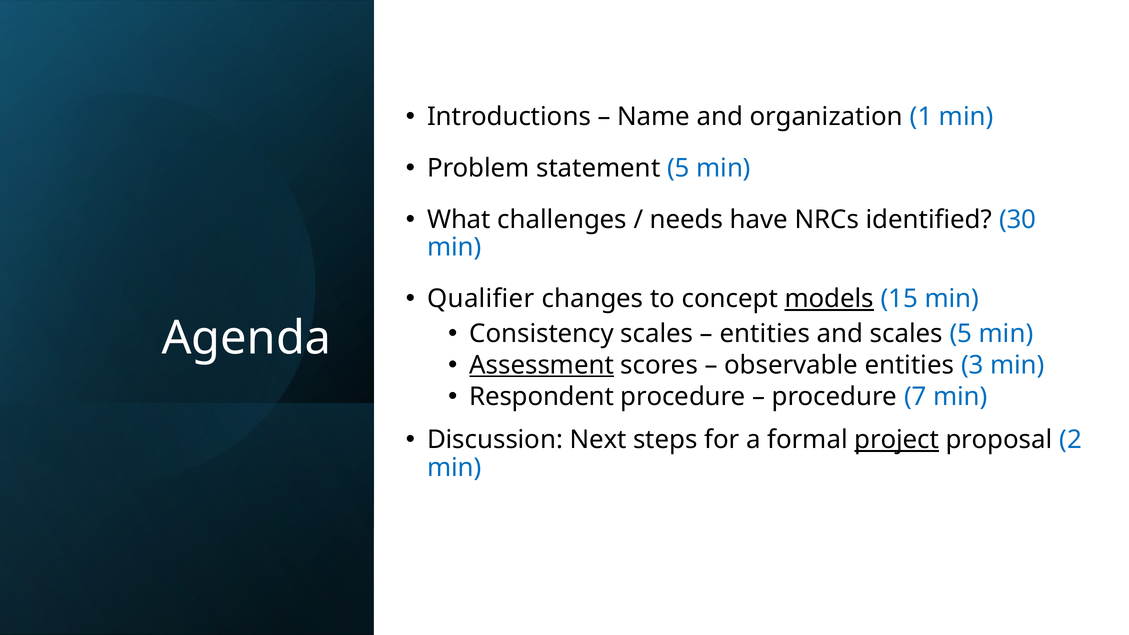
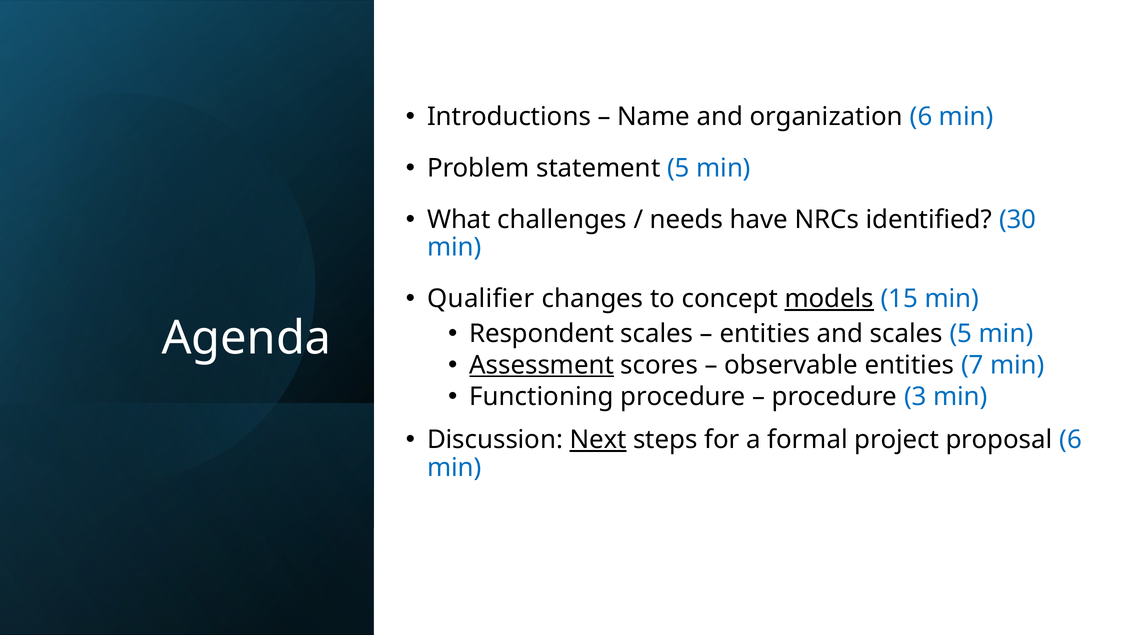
organization 1: 1 -> 6 (921, 117)
Consistency: Consistency -> Respondent (542, 334)
3: 3 -> 7 (972, 365)
Respondent: Respondent -> Functioning (542, 397)
7: 7 -> 3 (915, 397)
Next underline: none -> present (598, 440)
project underline: present -> none (897, 440)
proposal 2: 2 -> 6 (1071, 440)
